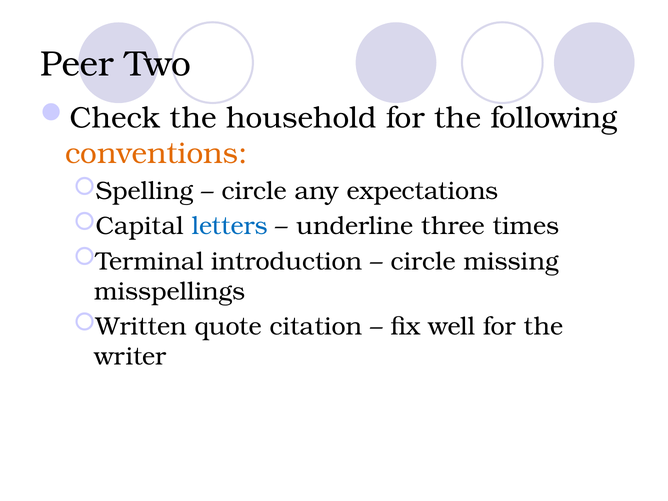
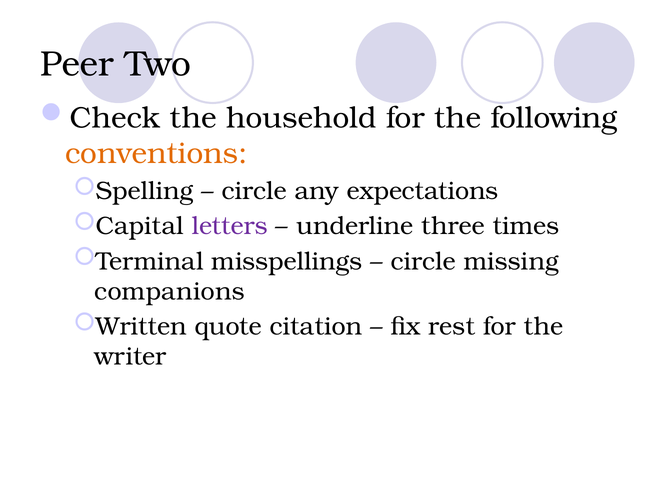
letters colour: blue -> purple (230, 226)
introduction: introduction -> misspellings (287, 261)
misspellings: misspellings -> companions (170, 291)
well: well -> rest (452, 326)
